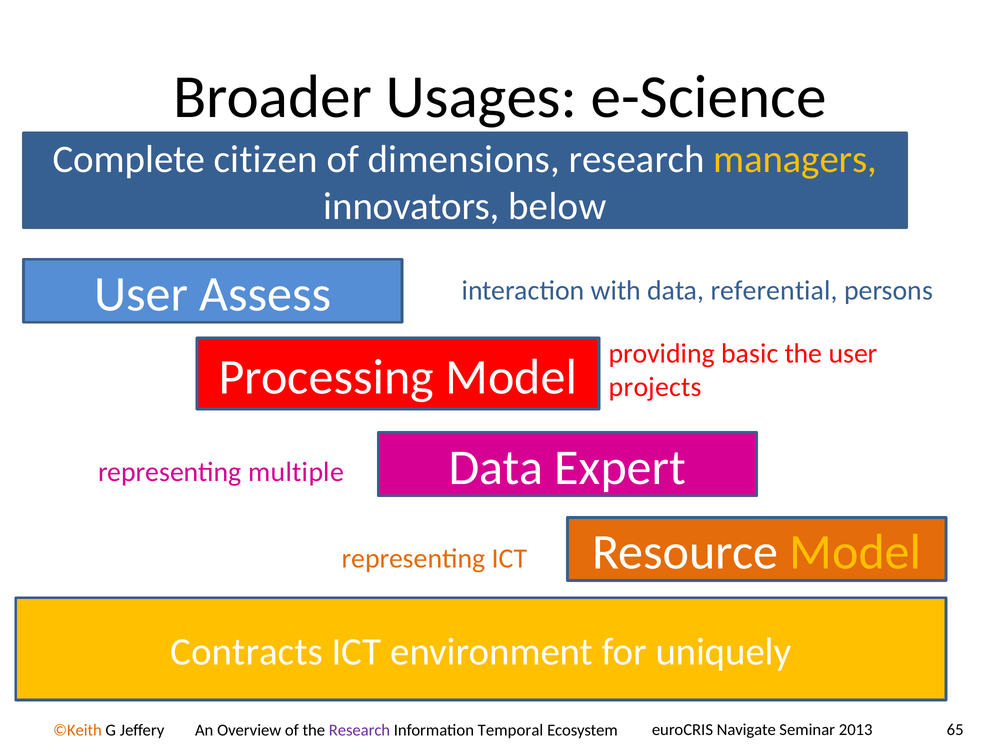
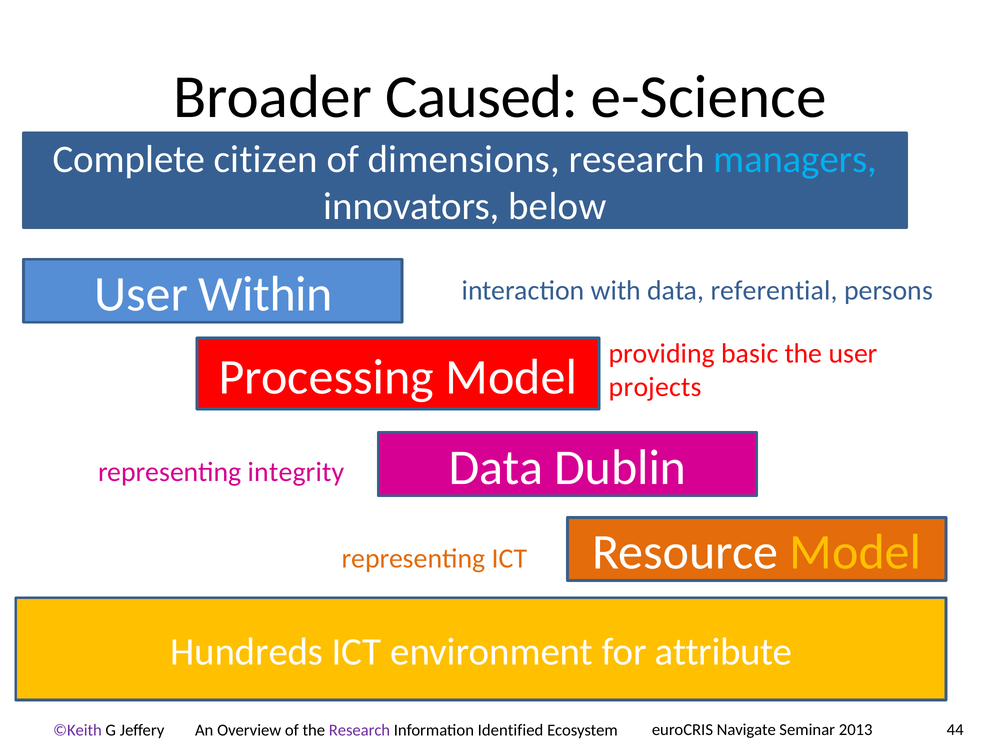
Usages: Usages -> Caused (482, 97)
managers colour: yellow -> light blue (795, 160)
Assess: Assess -> Within (266, 294)
Expert: Expert -> Dublin (620, 468)
multiple: multiple -> integrity (296, 472)
Contracts: Contracts -> Hundreds (247, 651)
uniquely: uniquely -> attribute (723, 651)
©Keith colour: orange -> purple (77, 730)
Temporal: Temporal -> Identified (511, 730)
65: 65 -> 44 (955, 729)
